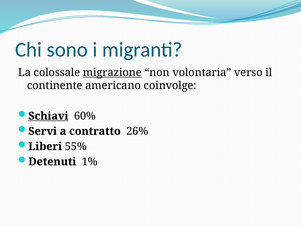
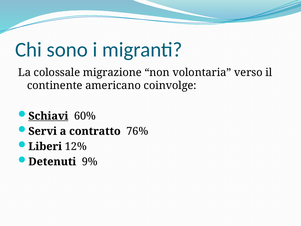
migrazione underline: present -> none (112, 72)
26%: 26% -> 76% (137, 131)
55%: 55% -> 12% (76, 146)
1%: 1% -> 9% (90, 162)
